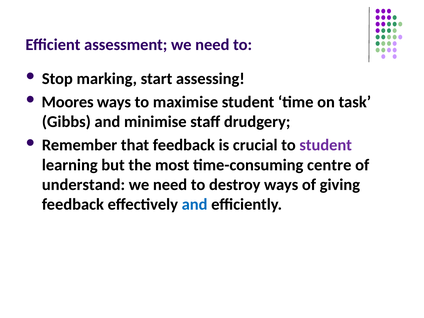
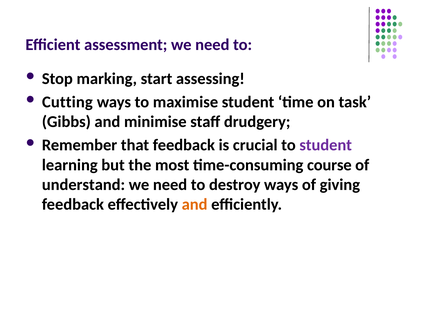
Moores: Moores -> Cutting (67, 102)
centre: centre -> course (329, 165)
and colour: blue -> orange (195, 205)
